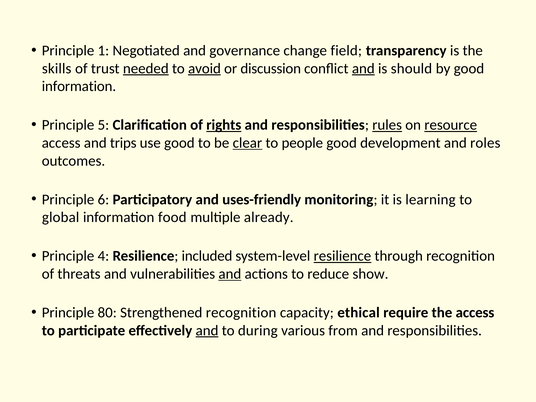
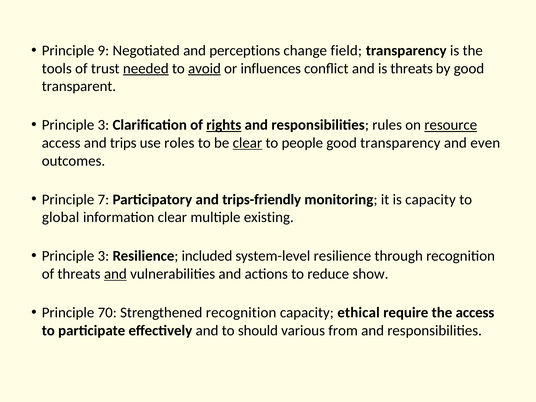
1: 1 -> 9 (103, 51)
governance: governance -> perceptions (245, 51)
skills: skills -> tools (57, 68)
discussion: discussion -> influences (271, 68)
and underline: present -> none (363, 68)
is should: should -> threats (412, 68)
information: information -> transparent (79, 86)
5: 5 -> 3 (103, 125)
rules underline: present -> none (387, 125)
use good: good -> roles (179, 143)
good development: development -> transparency (400, 143)
roles: roles -> even (485, 143)
6: 6 -> 7 (103, 200)
uses-friendly: uses-friendly -> trips-friendly (262, 200)
is learning: learning -> capacity (431, 200)
information food: food -> clear (172, 217)
already: already -> existing (269, 217)
4: 4 -> 3 (103, 256)
resilience underline: present -> none (342, 256)
and underline: none -> present (115, 274)
and underline: present -> none (230, 274)
80: 80 -> 70 (107, 313)
and underline: present -> none (207, 331)
during: during -> should (258, 331)
